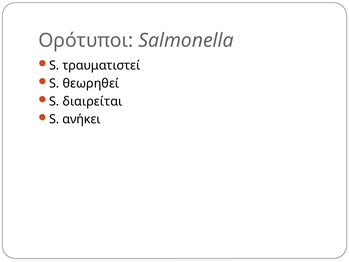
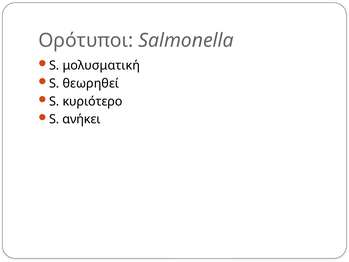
τραυματιστεί: τραυματιστεί -> μολυσματική (101, 65)
διαιρείται: διαιρείται -> κυριότερο (93, 101)
